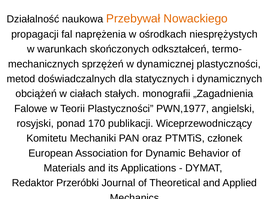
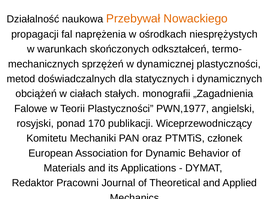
Przeróbki: Przeróbki -> Pracowni (78, 183)
